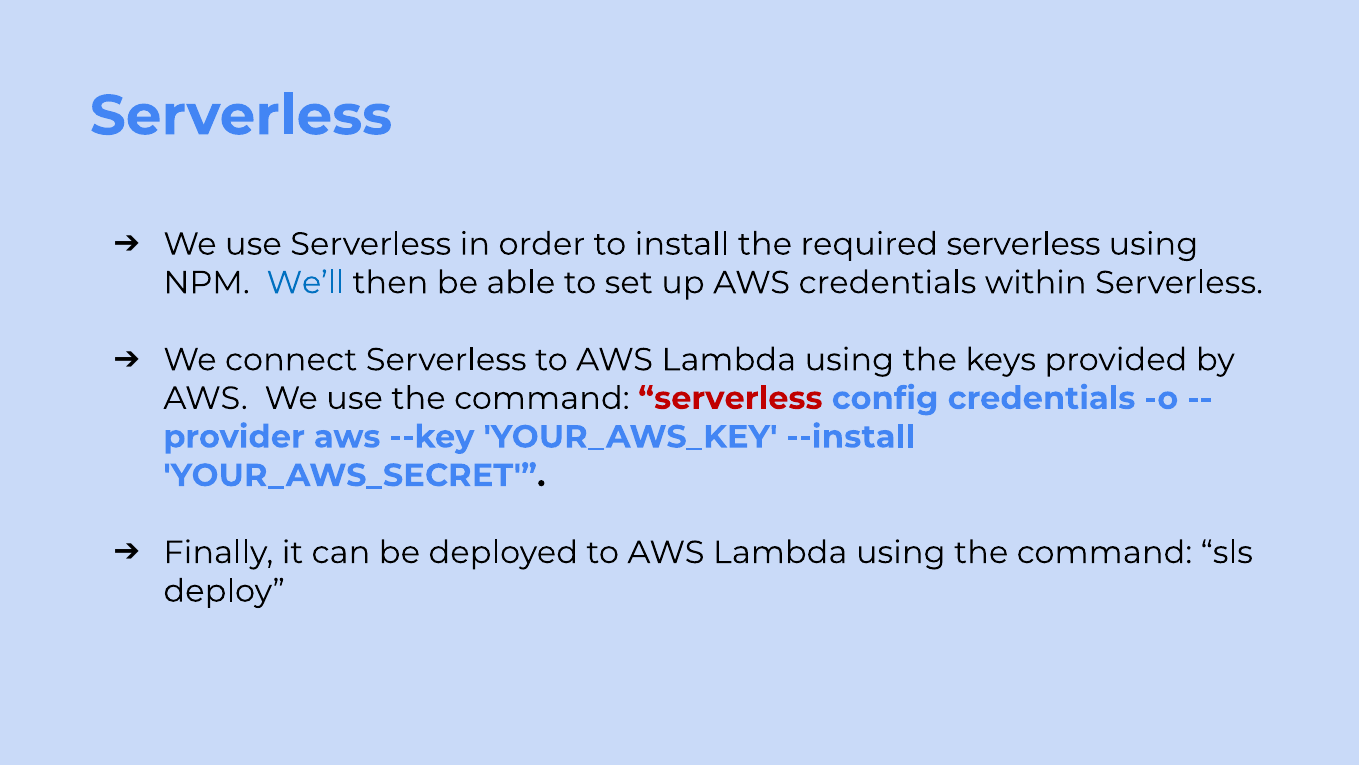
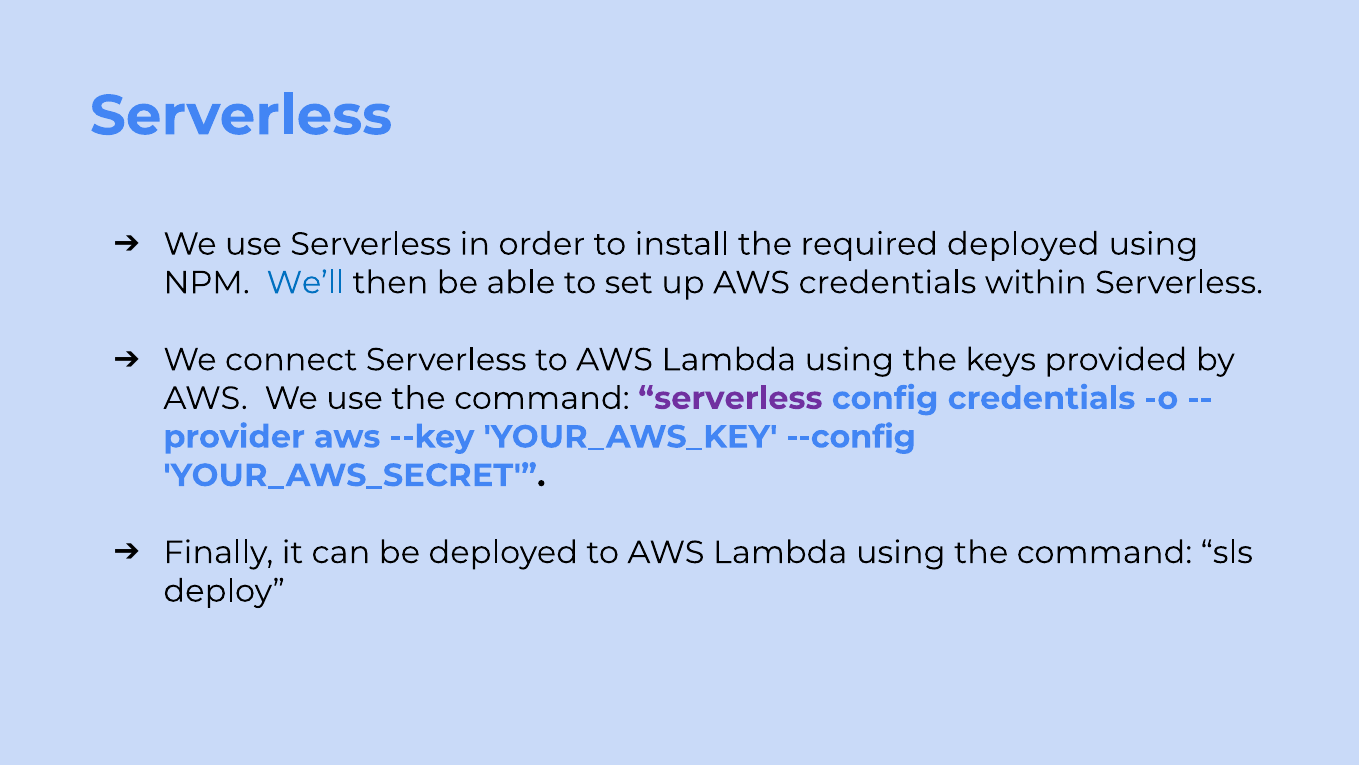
required serverless: serverless -> deployed (1023, 244)
serverless colour: red -> purple (730, 398)
--install: --install -> --config (851, 437)
